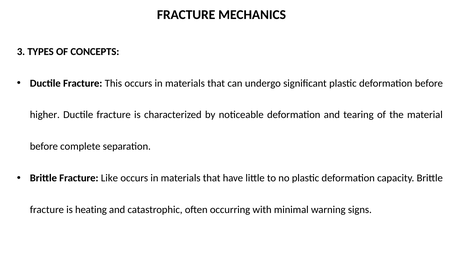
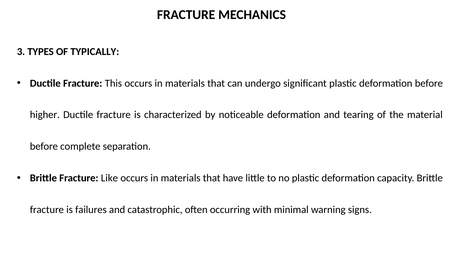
CONCEPTS: CONCEPTS -> TYPICALLY (95, 52)
heating: heating -> failures (91, 210)
